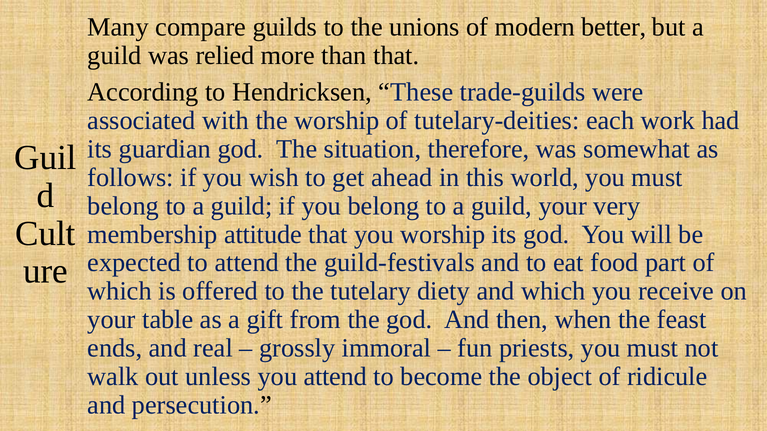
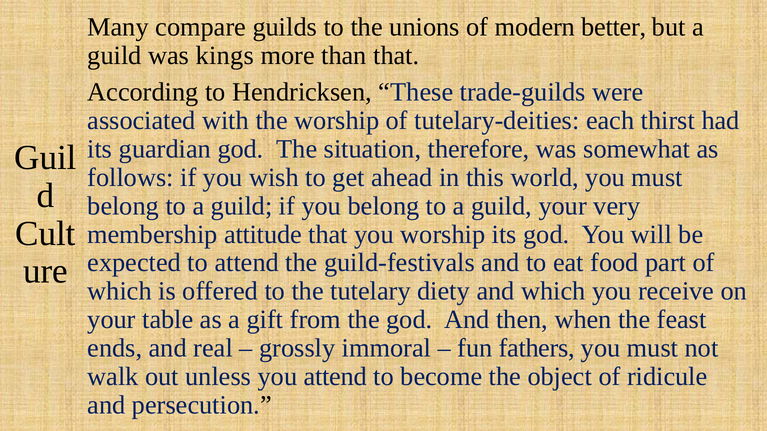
relied: relied -> kings (225, 56)
work: work -> thirst (668, 121)
priests: priests -> fathers (537, 348)
